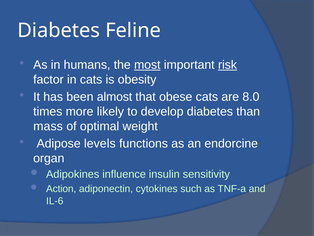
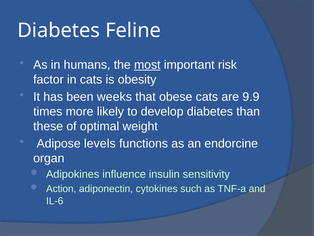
risk underline: present -> none (227, 65)
almost: almost -> weeks (114, 97)
8.0: 8.0 -> 9.9 (251, 97)
mass: mass -> these (48, 126)
